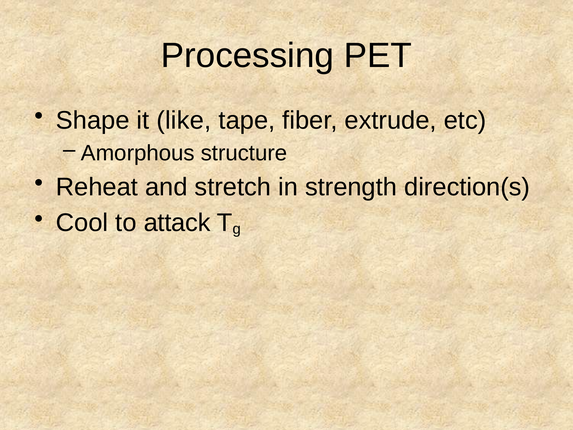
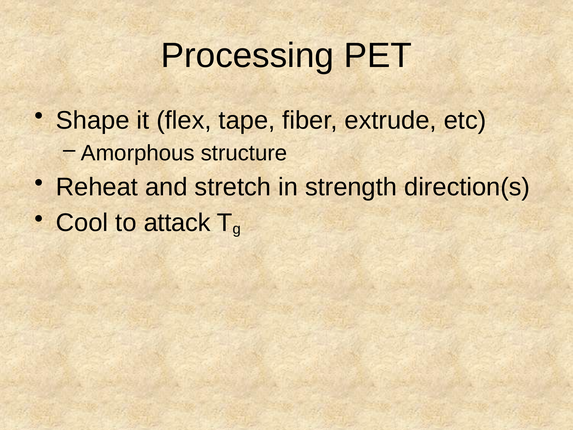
like: like -> flex (184, 120)
